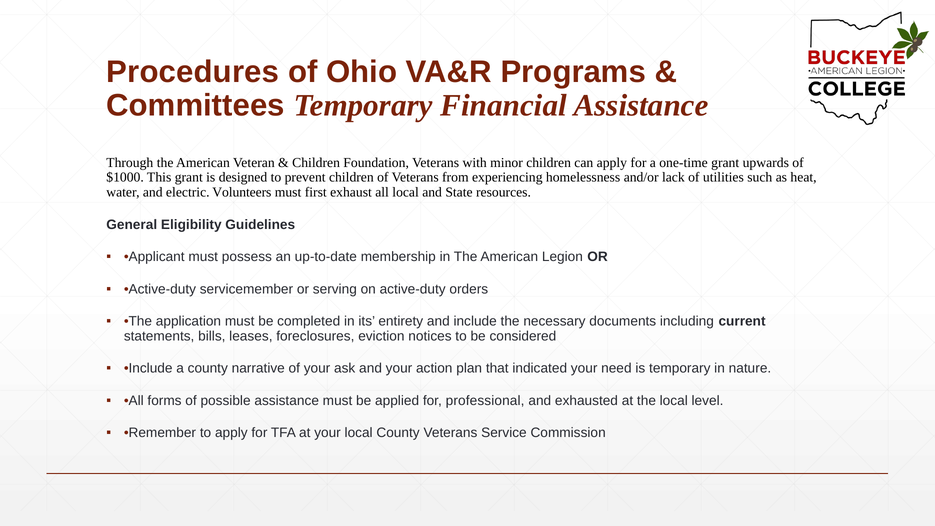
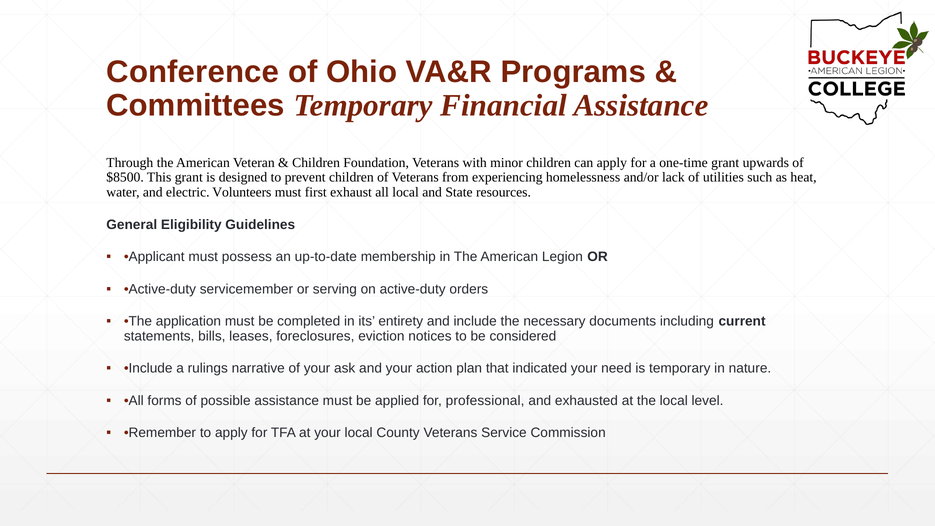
Procedures: Procedures -> Conference (193, 72)
$1000: $1000 -> $8500 (125, 177)
a county: county -> rulings (208, 368)
